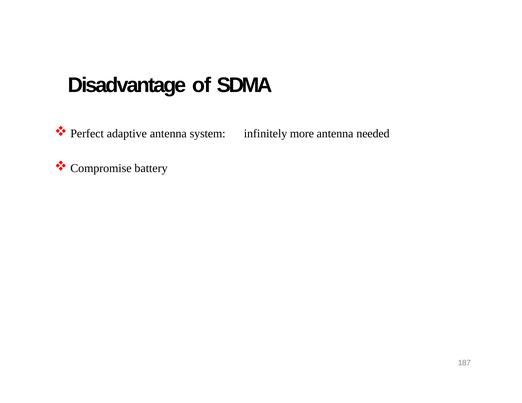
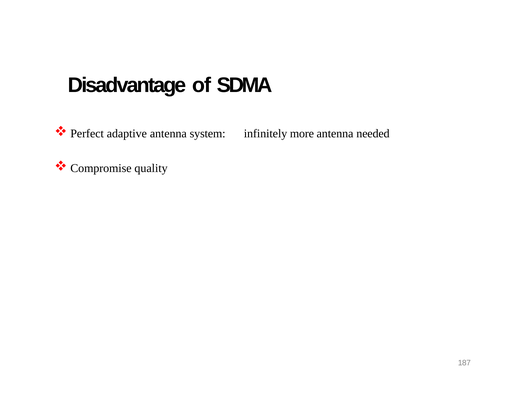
battery: battery -> quality (151, 168)
